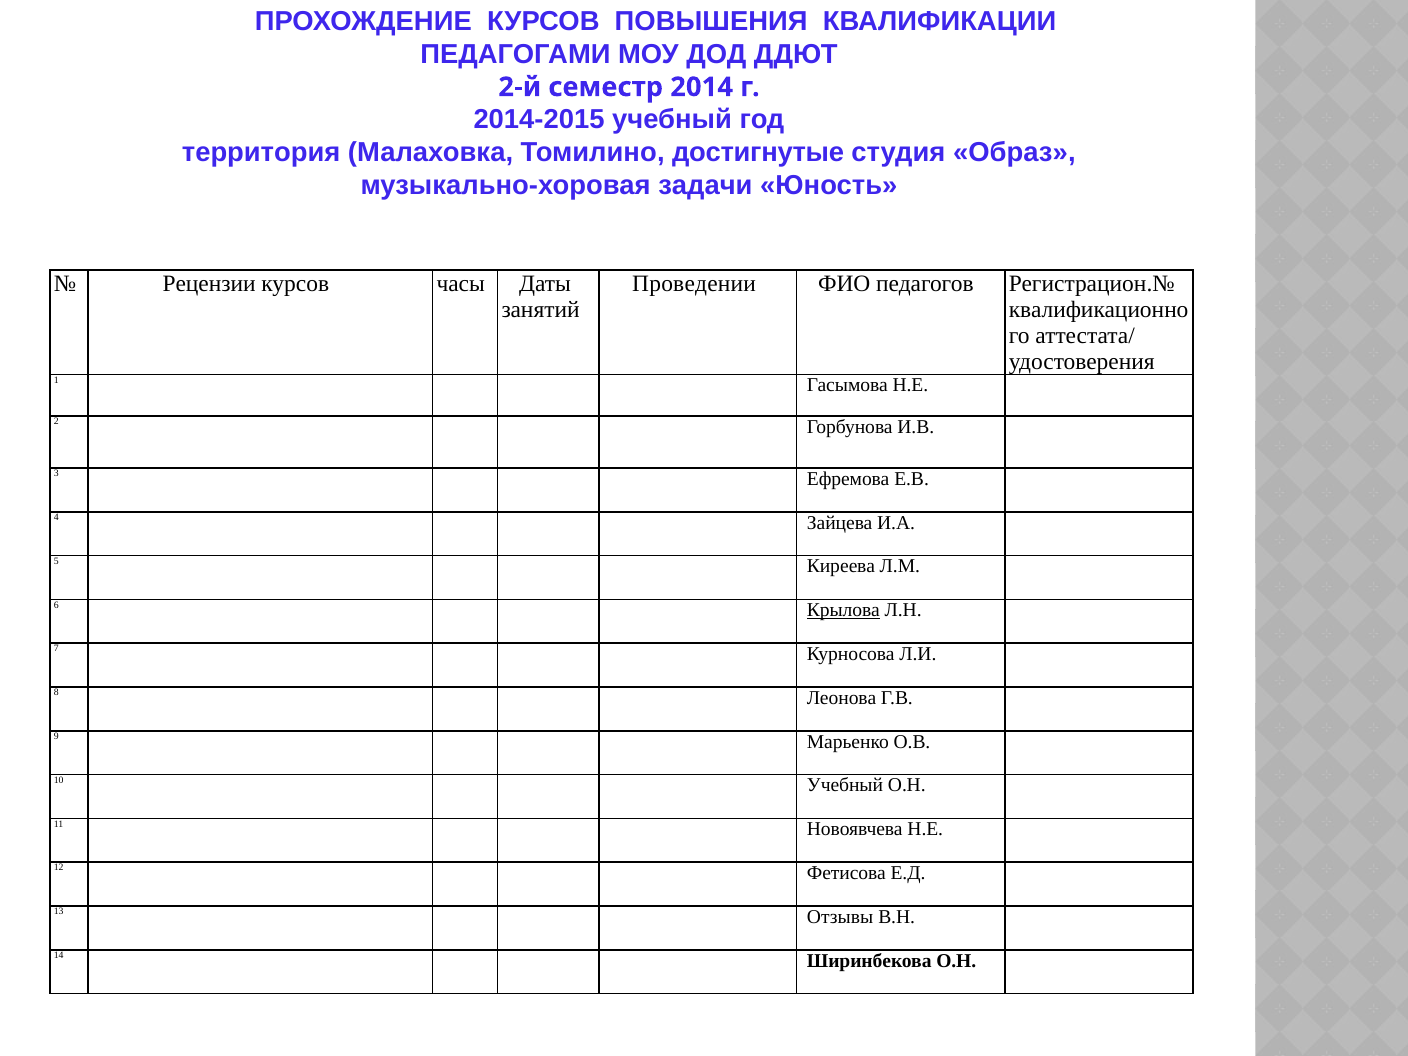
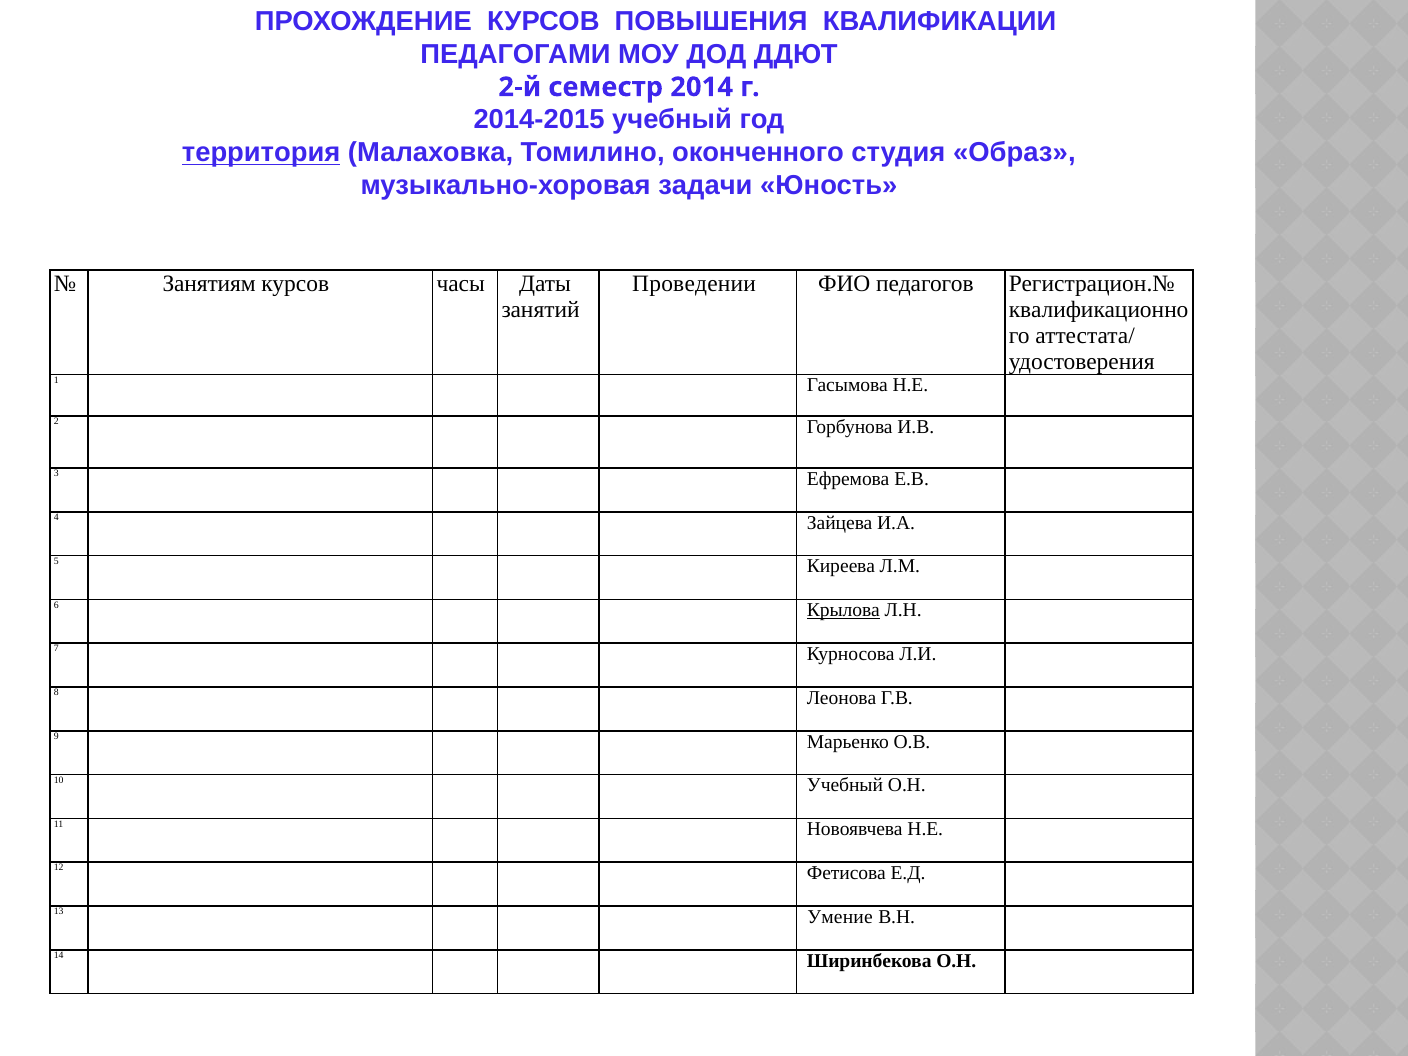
территория underline: none -> present (261, 153)
достигнутые: достигнутые -> оконченного (758, 153)
Рецензии: Рецензии -> Занятиям (209, 283)
Отзывы: Отзывы -> Умение (840, 917)
